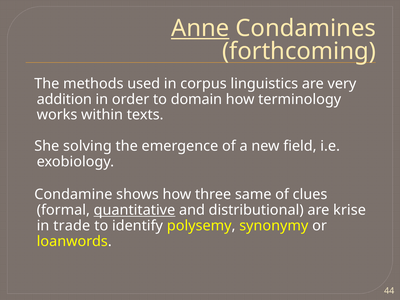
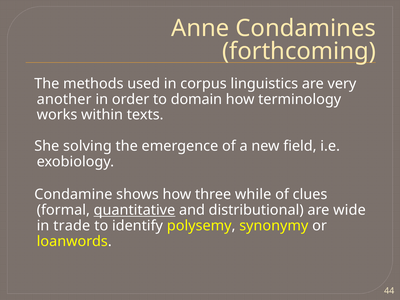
Anne underline: present -> none (200, 28)
addition: addition -> another (64, 99)
same: same -> while (253, 195)
krise: krise -> wide (350, 210)
